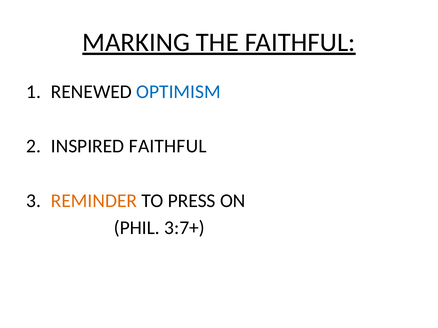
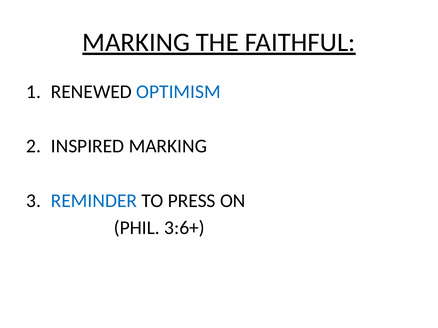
INSPIRED FAITHFUL: FAITHFUL -> MARKING (168, 146)
REMINDER colour: orange -> blue (94, 201)
3:7+: 3:7+ -> 3:6+ (185, 228)
